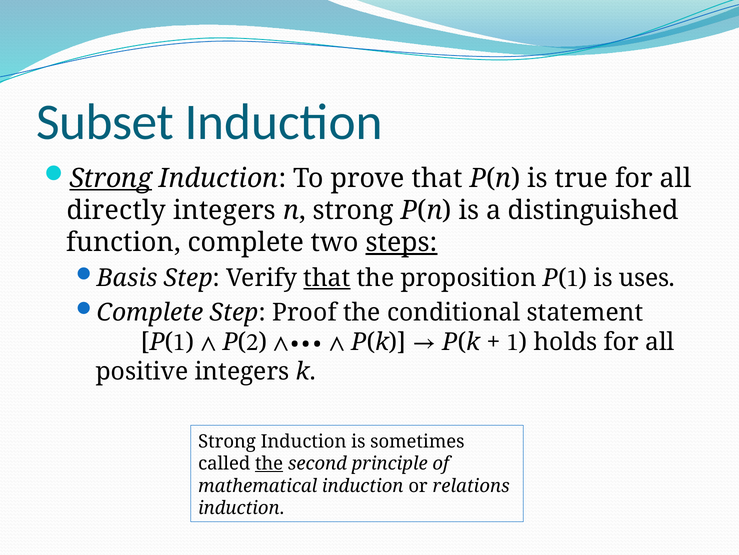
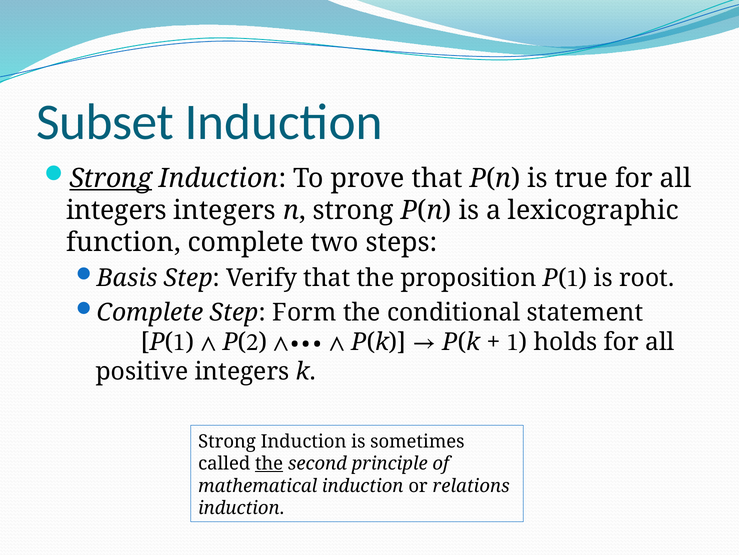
directly: directly -> integers (117, 210)
distinguished: distinguished -> lexicographic (593, 210)
steps underline: present -> none (402, 242)
that underline: present -> none (327, 278)
uses: uses -> root (647, 278)
Proof: Proof -> Form (304, 312)
